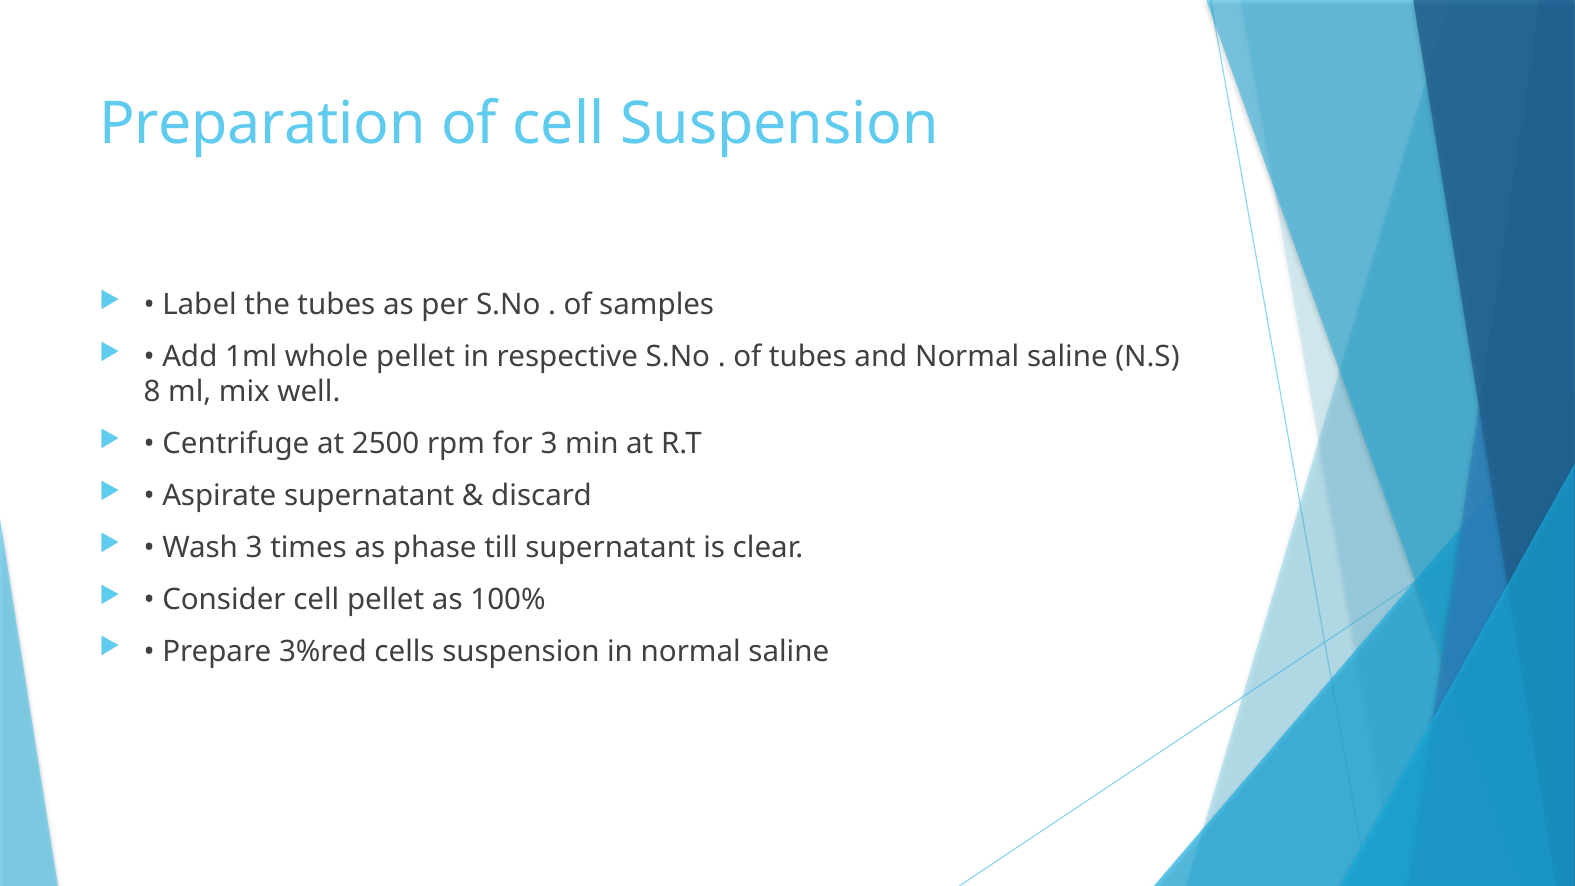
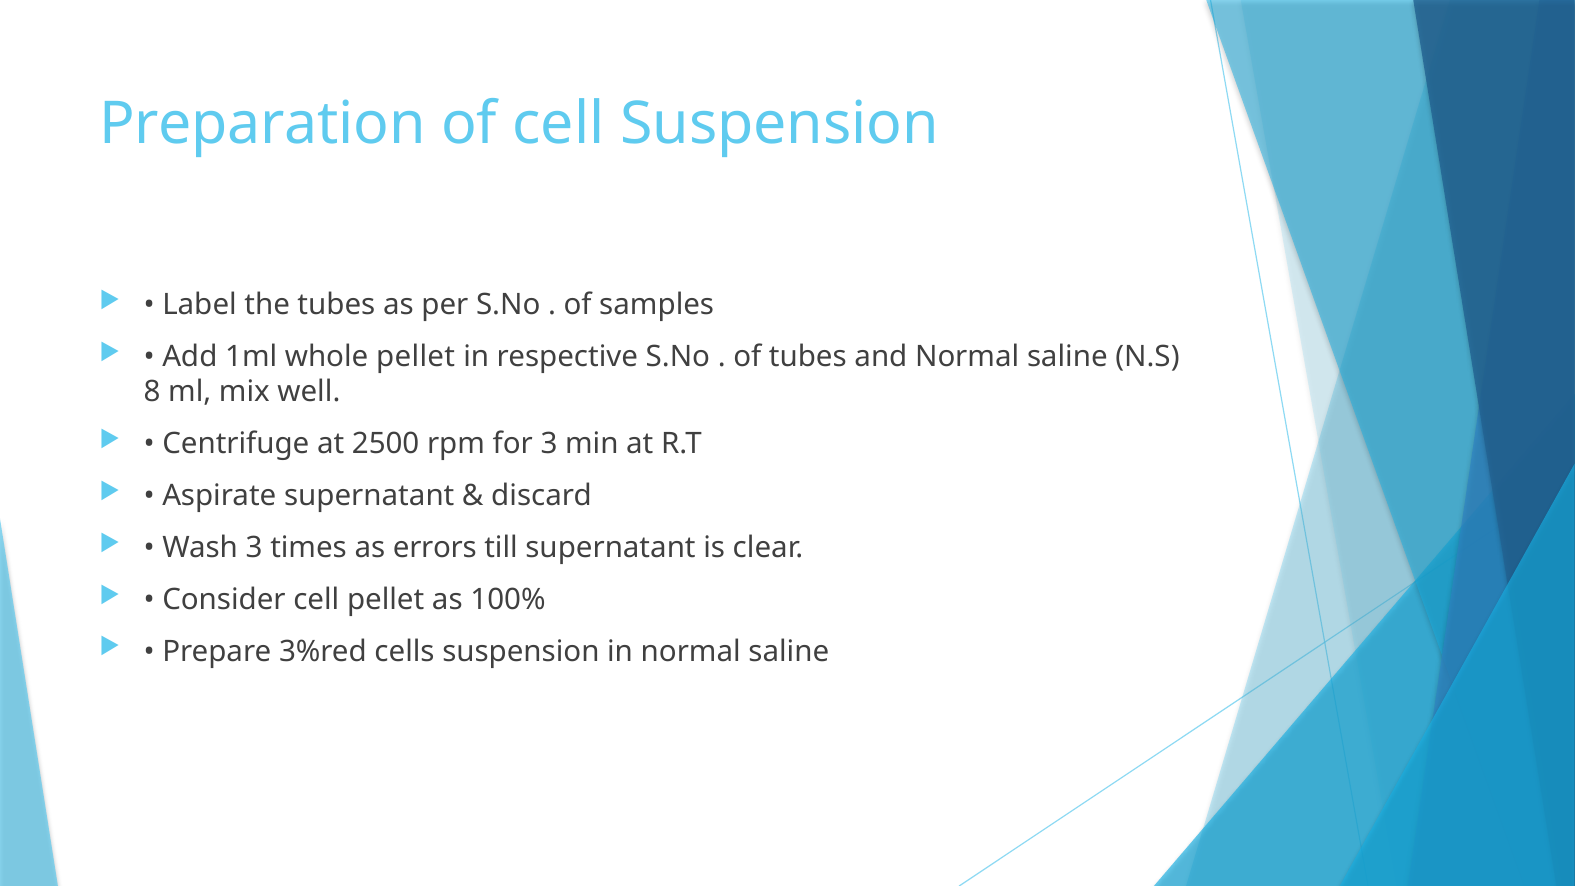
phase: phase -> errors (435, 548)
